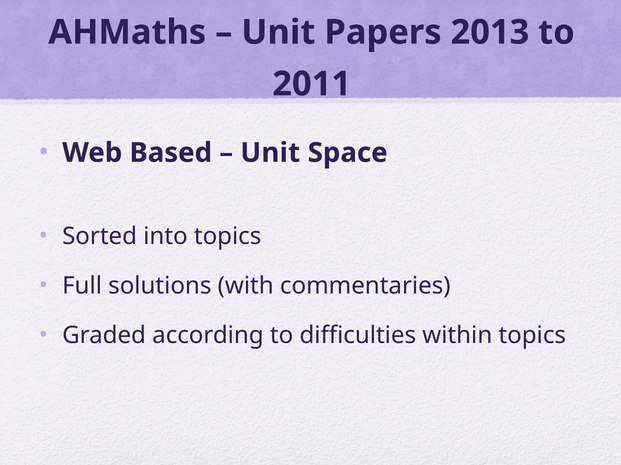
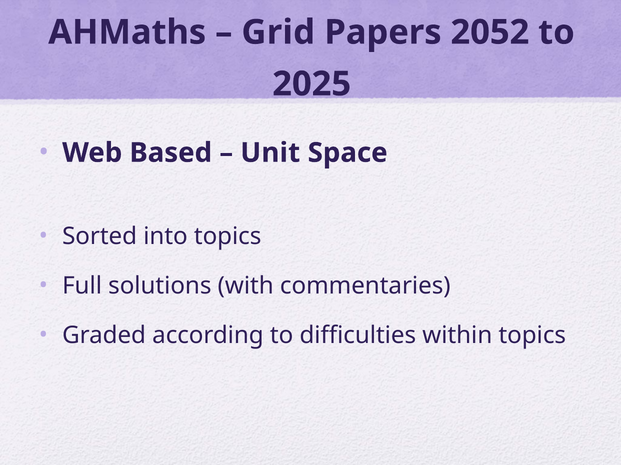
Unit: Unit -> Grid (278, 32)
2013: 2013 -> 2052 (490, 32)
2011: 2011 -> 2025 (312, 84)
